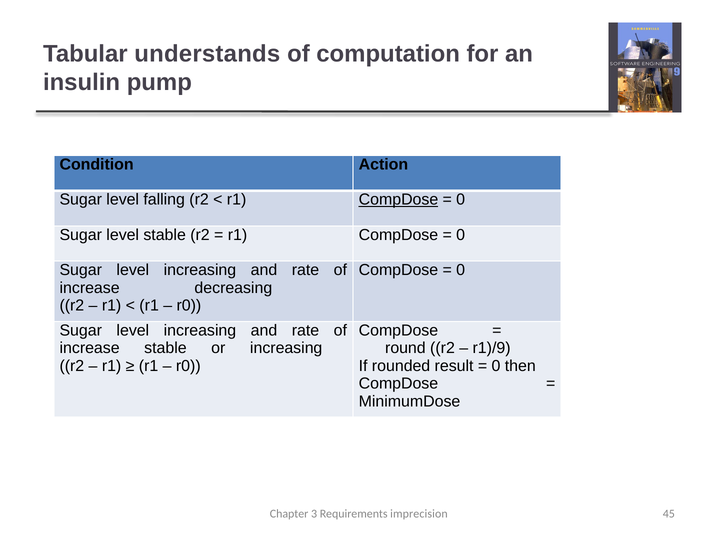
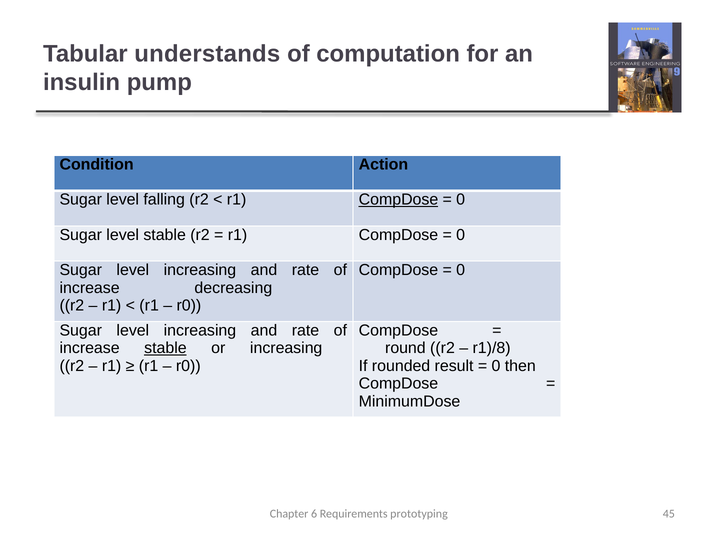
stable underline: none -> present (165, 349)
r1)/9: r1)/9 -> r1)/8 (492, 349)
3: 3 -> 6 (314, 514)
imprecision: imprecision -> prototyping (419, 514)
